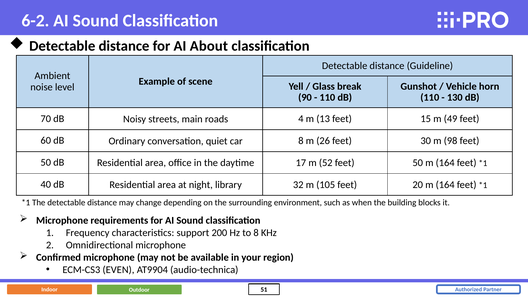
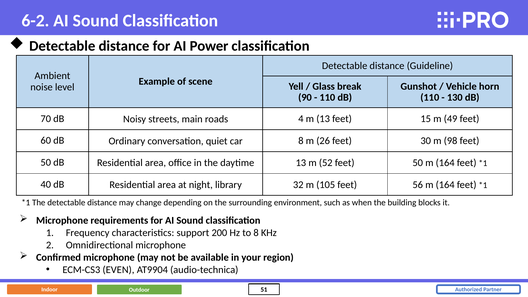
About: About -> Power (209, 46)
daytime 17: 17 -> 13 (301, 163)
20: 20 -> 56 (418, 185)
